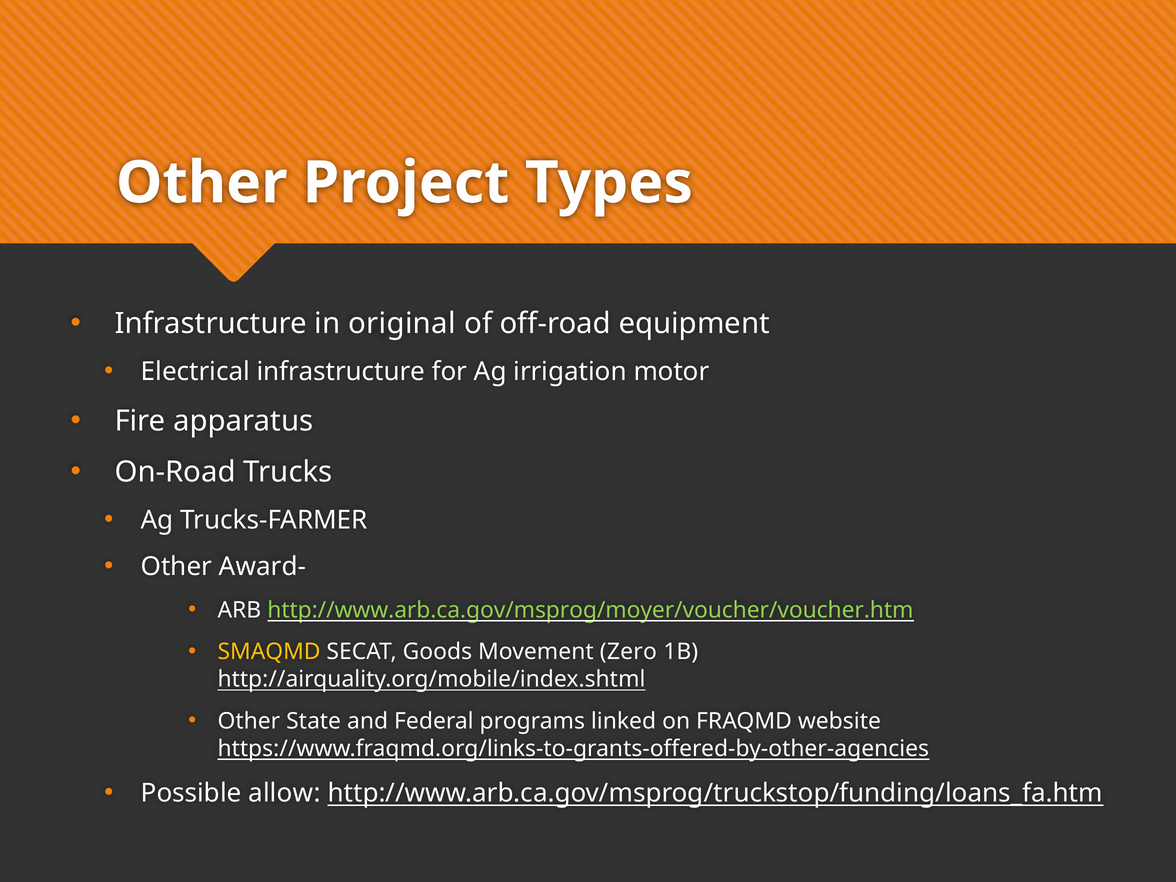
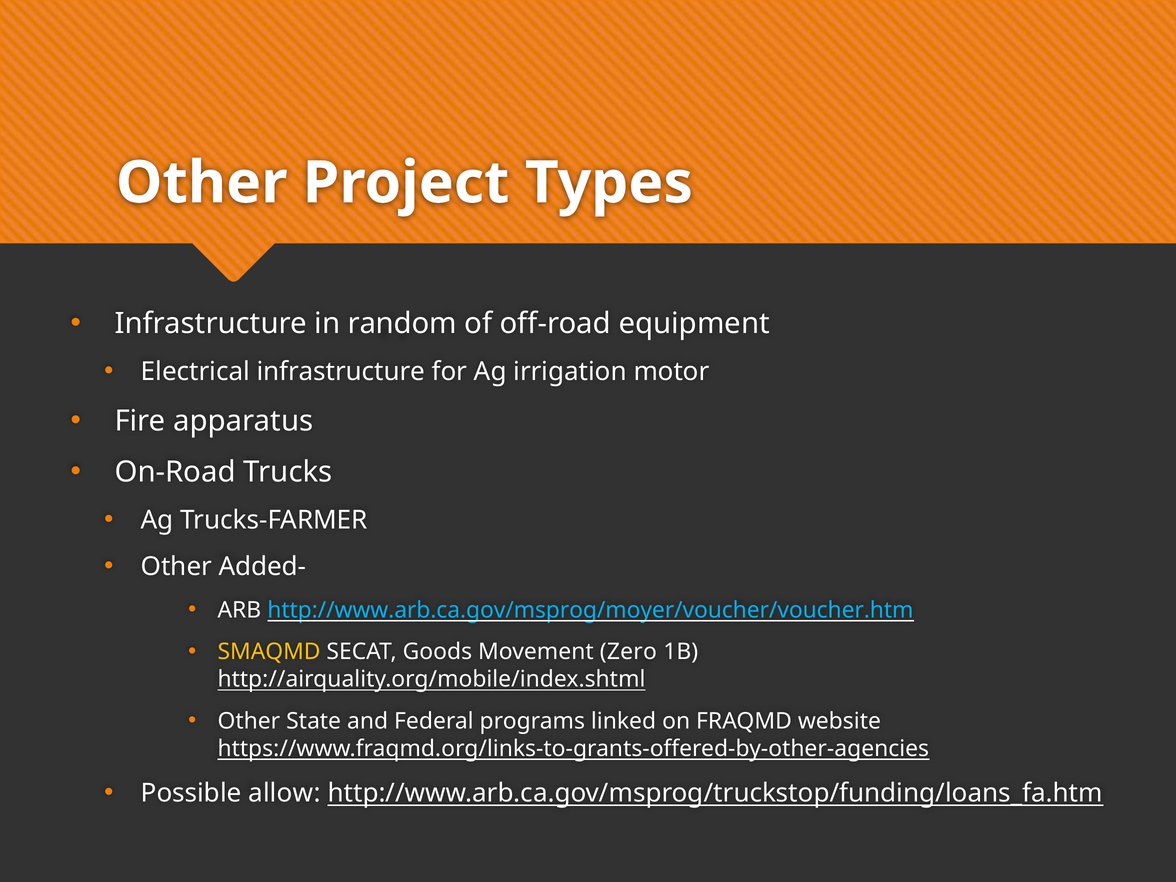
original: original -> random (402, 324)
Award-: Award- -> Added- (263, 566)
http://www.arb.ca.gov/msprog/moyer/voucher/voucher.htm colour: light green -> light blue (590, 610)
